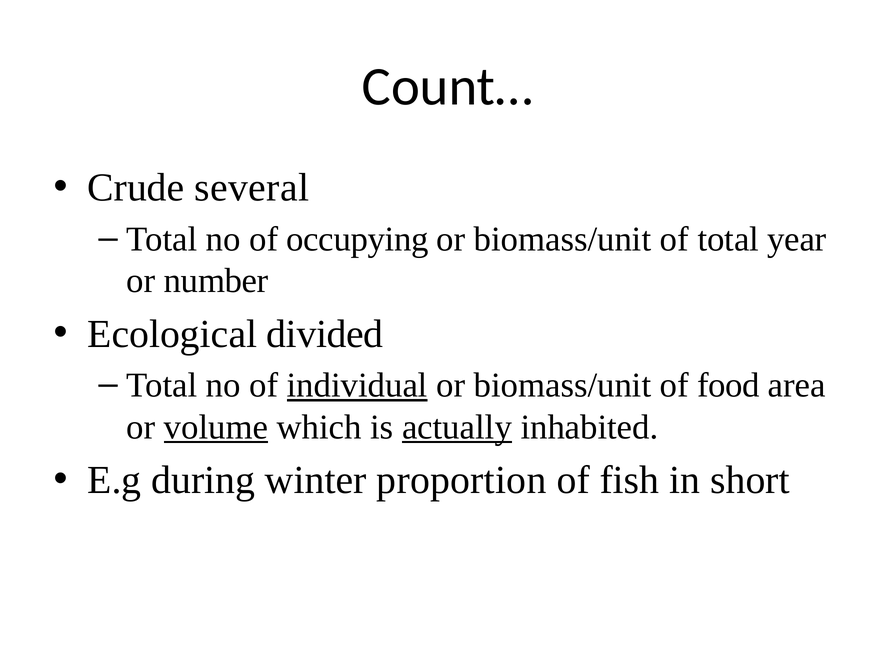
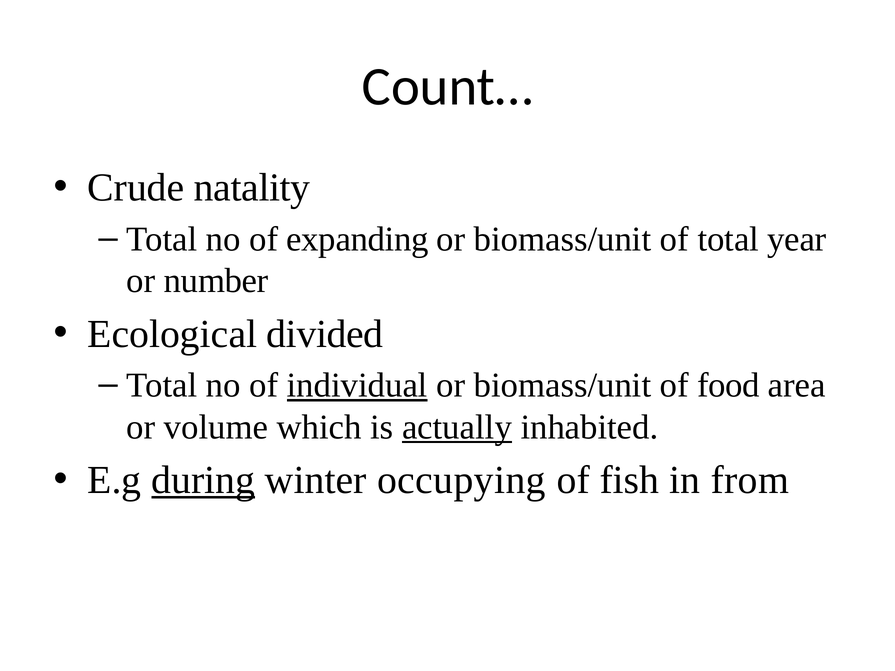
several: several -> natality (252, 188)
occupying: occupying -> expanding (357, 239)
volume underline: present -> none (216, 427)
during underline: none -> present (203, 480)
proportion: proportion -> occupying (461, 480)
short: short -> from (750, 480)
